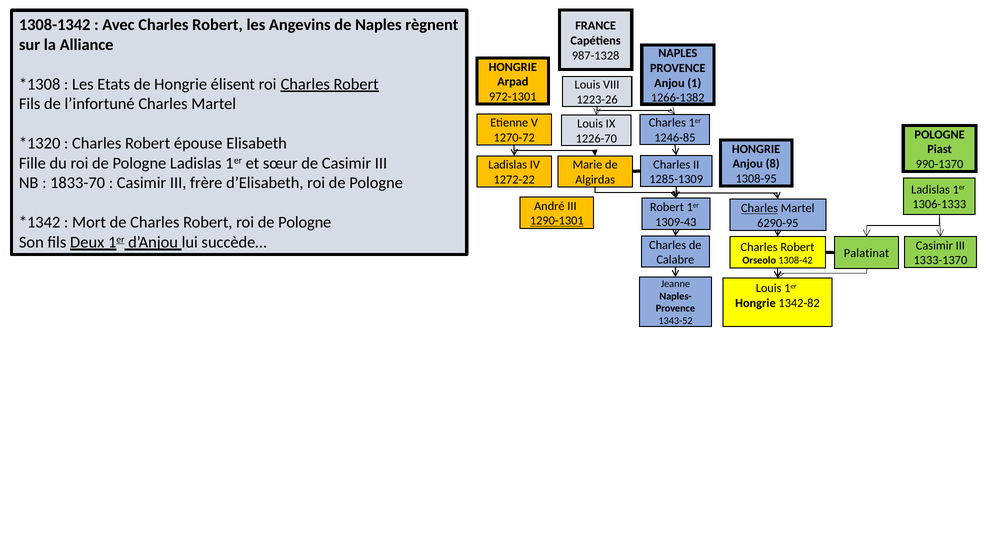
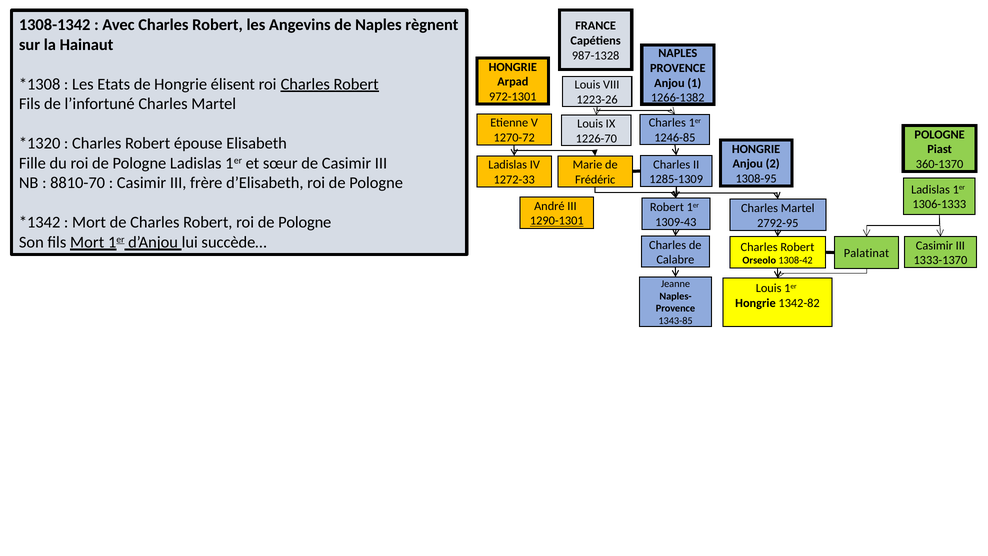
Alliance: Alliance -> Hainaut (87, 45)
8: 8 -> 2 (773, 164)
990-1370: 990-1370 -> 360-1370 (940, 164)
1272-22: 1272-22 -> 1272-33 (514, 180)
Algirdas: Algirdas -> Frédéric (595, 180)
1833-70: 1833-70 -> 8810-70 (78, 183)
Charles underline: present -> none (760, 208)
6290-95: 6290-95 -> 2792-95 (778, 223)
fils Deux: Deux -> Mort (87, 242)
1343-52: 1343-52 -> 1343-85 (676, 321)
